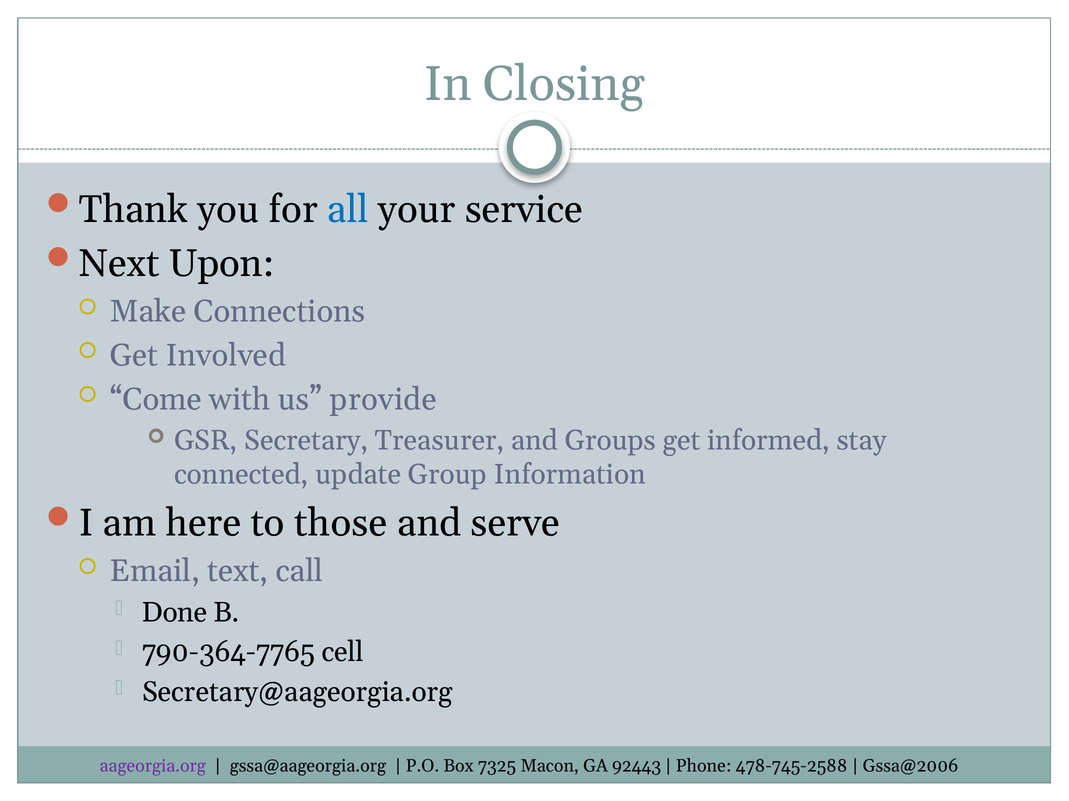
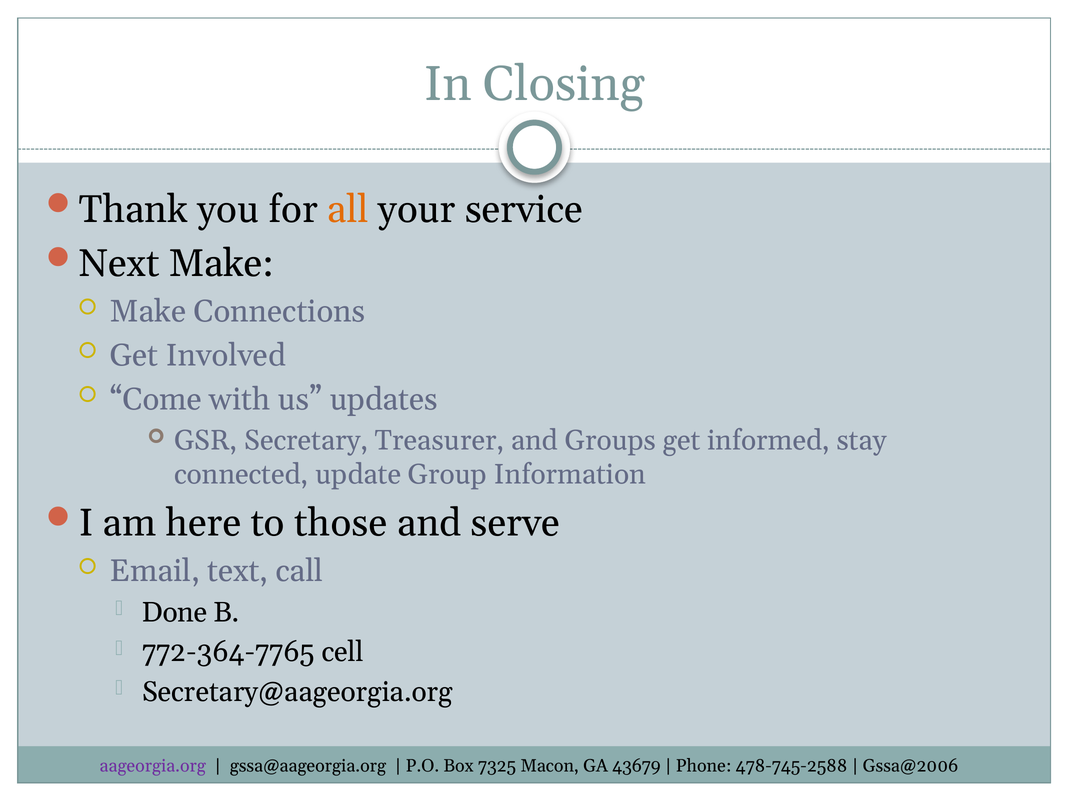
all colour: blue -> orange (348, 210)
Next Upon: Upon -> Make (221, 264)
provide: provide -> updates (384, 400)
790-364-7765: 790-364-7765 -> 772-364-7765 (228, 653)
92443: 92443 -> 43679 (636, 767)
